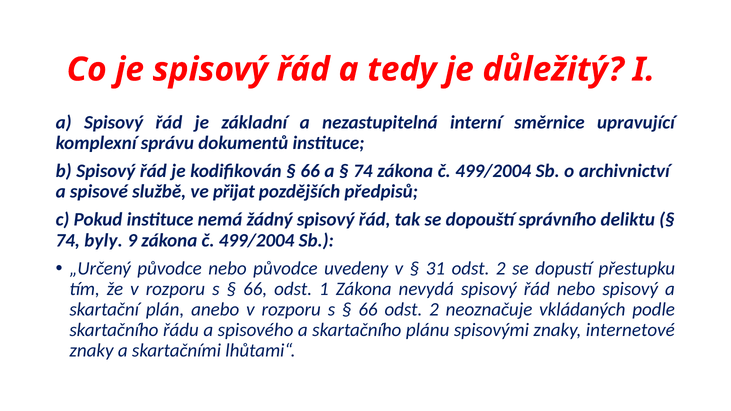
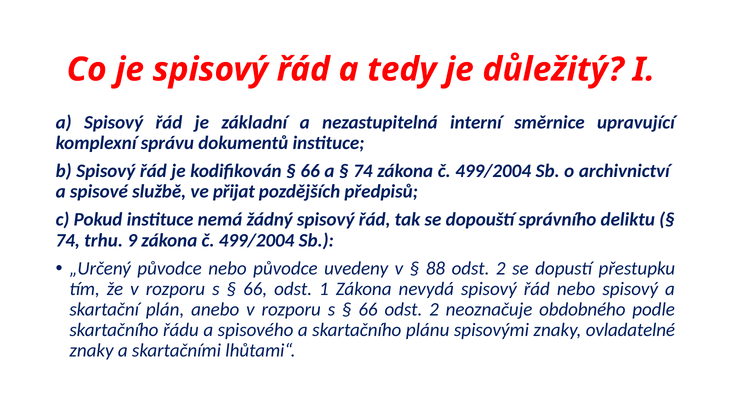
byly: byly -> trhu (104, 240)
31: 31 -> 88 (435, 269)
vkládaných: vkládaných -> obdobného (582, 310)
internetové: internetové -> ovladatelné (630, 330)
